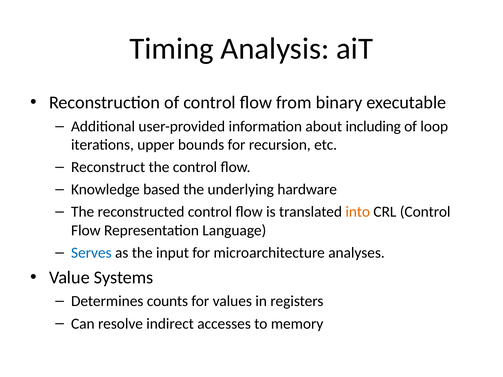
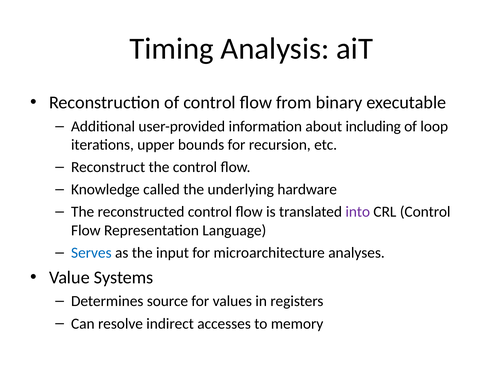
based: based -> called (162, 190)
into colour: orange -> purple (358, 212)
counts: counts -> source (167, 301)
